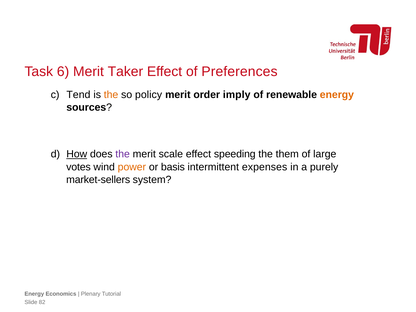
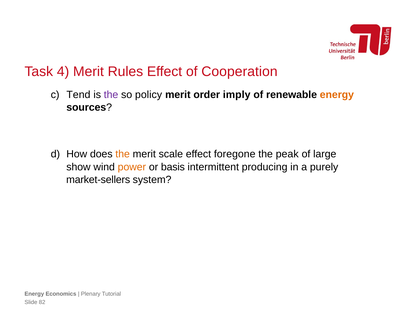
6: 6 -> 4 (63, 72)
Taker: Taker -> Rules (125, 72)
Preferences: Preferences -> Cooperation (239, 72)
the colour: orange -> purple (111, 95)
How underline: present -> none (77, 154)
the colour: purple -> orange (123, 154)
speeding: speeding -> foregone (235, 154)
them: them -> peak (287, 154)
votes: votes -> show (78, 167)
expenses: expenses -> producing (265, 167)
